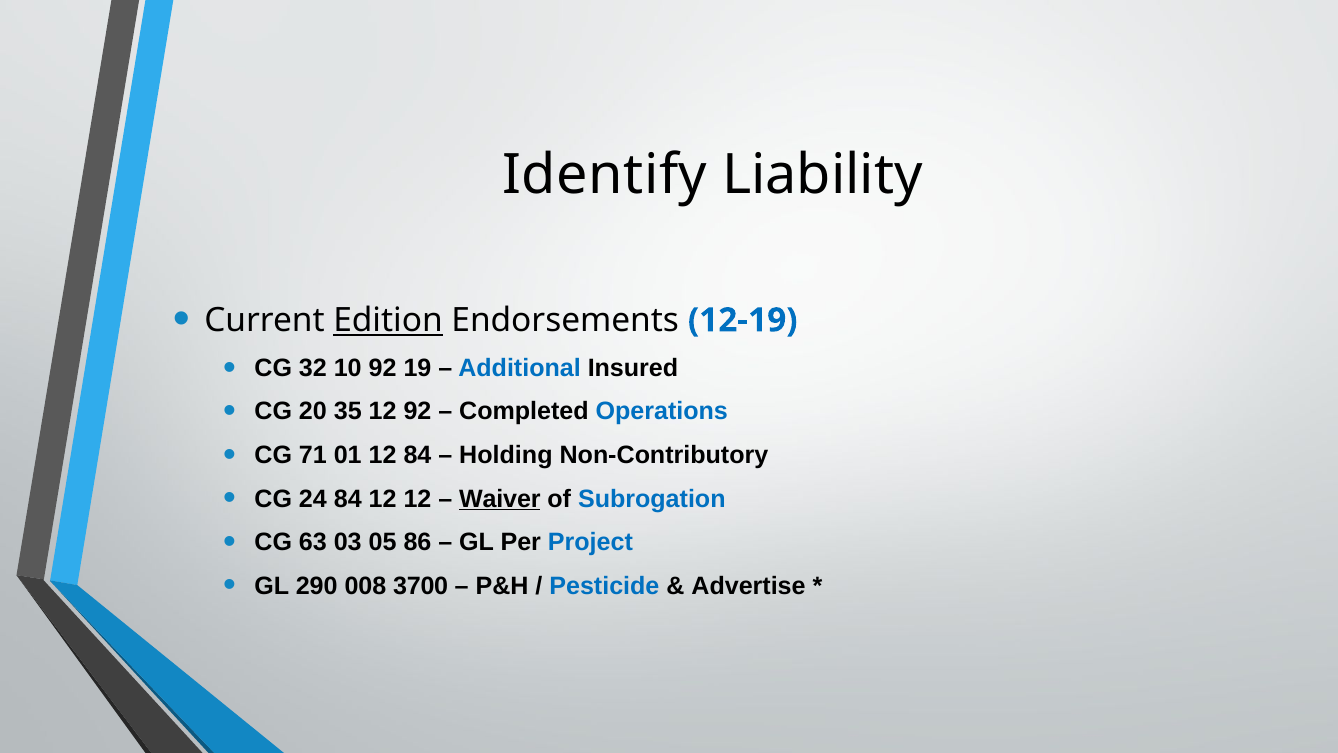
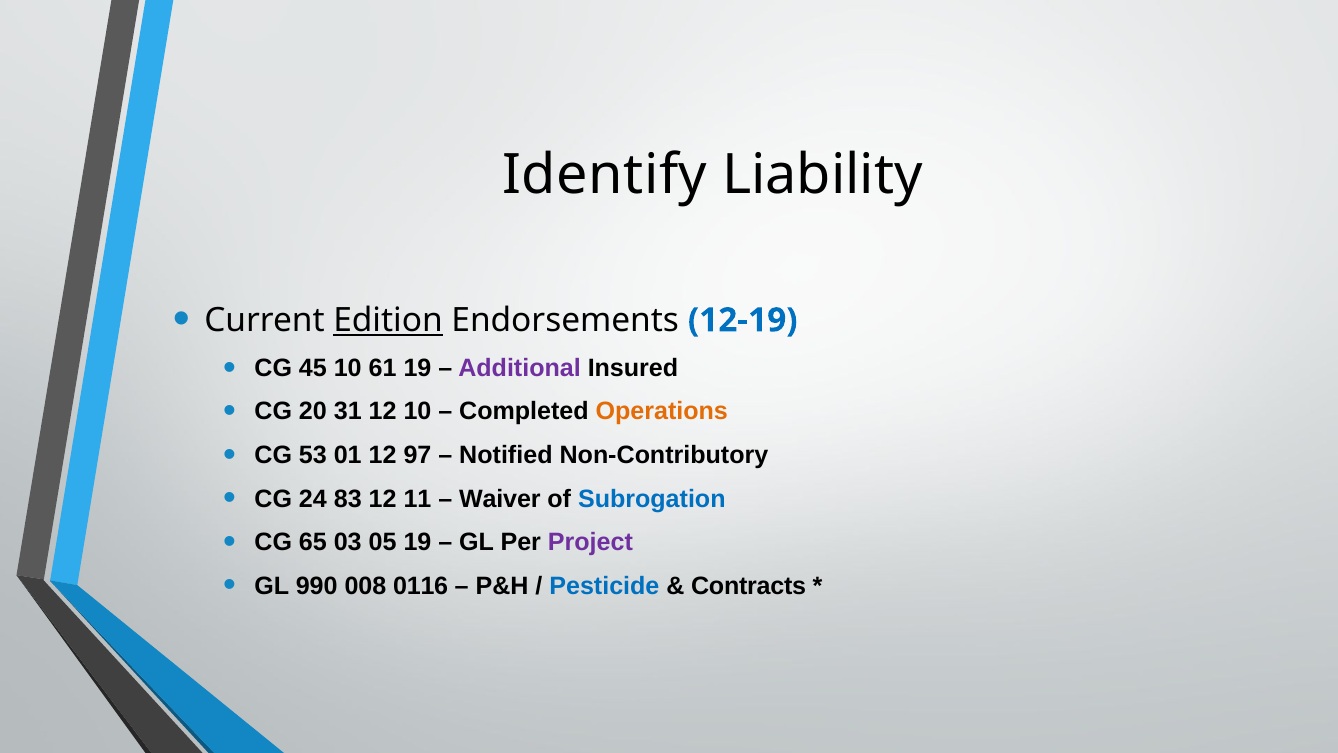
32: 32 -> 45 (313, 368)
10 92: 92 -> 61 (383, 368)
Additional colour: blue -> purple (520, 368)
35: 35 -> 31 (348, 411)
12 92: 92 -> 10 (417, 411)
Operations colour: blue -> orange (662, 411)
71: 71 -> 53 (313, 455)
12 84: 84 -> 97 (417, 455)
Holding: Holding -> Notified (506, 455)
24 84: 84 -> 83 (348, 498)
12 12: 12 -> 11 (417, 498)
Waiver underline: present -> none (500, 498)
63: 63 -> 65 (313, 542)
05 86: 86 -> 19 (417, 542)
Project colour: blue -> purple (590, 542)
290: 290 -> 990 (317, 585)
3700: 3700 -> 0116 (421, 585)
Advertise: Advertise -> Contracts (749, 585)
